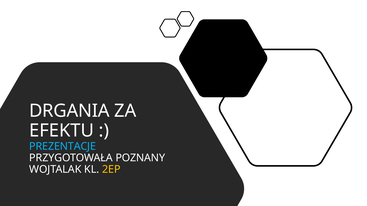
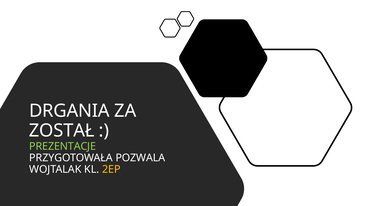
EFEKTU: EFEKTU -> ZOSTAŁ (62, 131)
PREZENTACJE colour: light blue -> light green (63, 147)
POZNANY: POZNANY -> POZWALA (140, 158)
